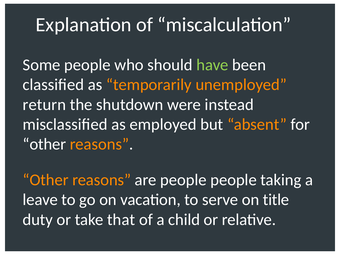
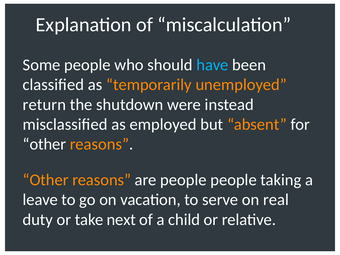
have colour: light green -> light blue (212, 65)
title: title -> real (276, 200)
that: that -> next (121, 220)
